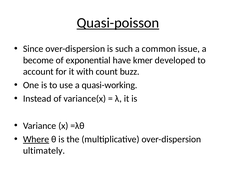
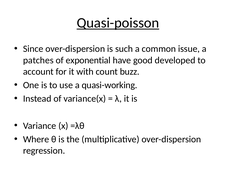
become: become -> patches (38, 60)
kmer: kmer -> good (143, 60)
Where underline: present -> none (36, 139)
ultimately: ultimately -> regression (44, 151)
